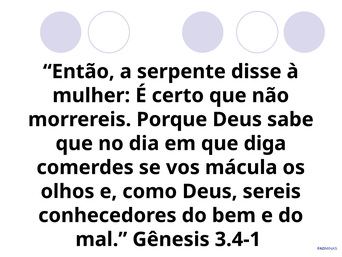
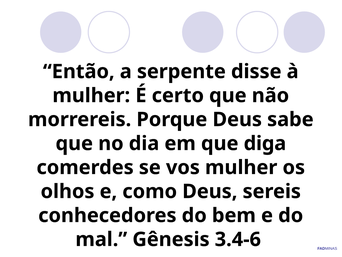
vos mácula: mácula -> mulher (241, 167)
3.4-1: 3.4-1 -> 3.4-6 (238, 239)
